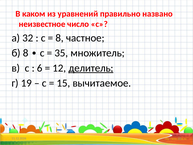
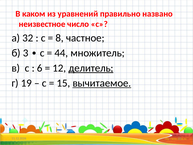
б 8: 8 -> 3 (26, 53)
35: 35 -> 44 (61, 53)
вычитаемое underline: none -> present (102, 83)
